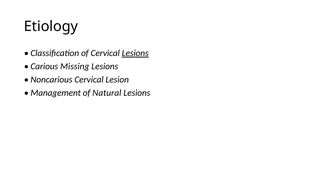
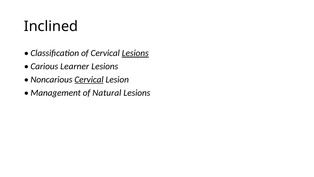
Etiology: Etiology -> Inclined (51, 26)
Missing: Missing -> Learner (75, 66)
Cervical underline: none -> present (89, 79)
